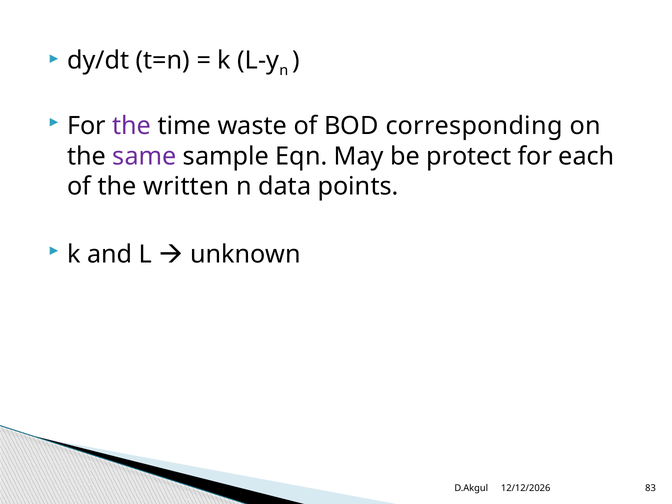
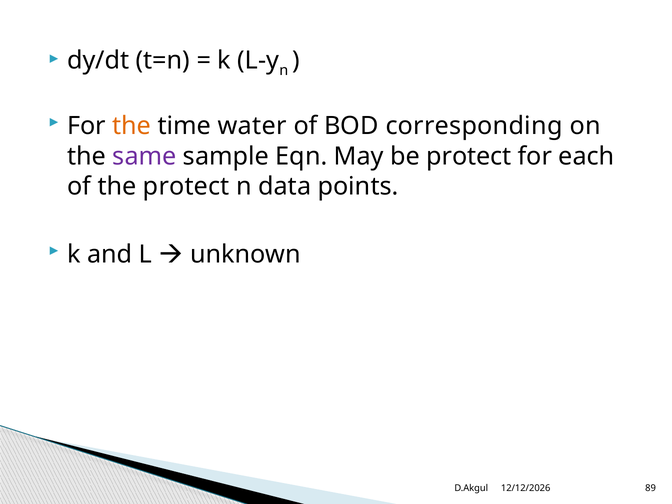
the colour: purple -> orange (132, 126)
waste: waste -> water (252, 126)
the written: written -> protect (186, 187)
83: 83 -> 89 (651, 488)
